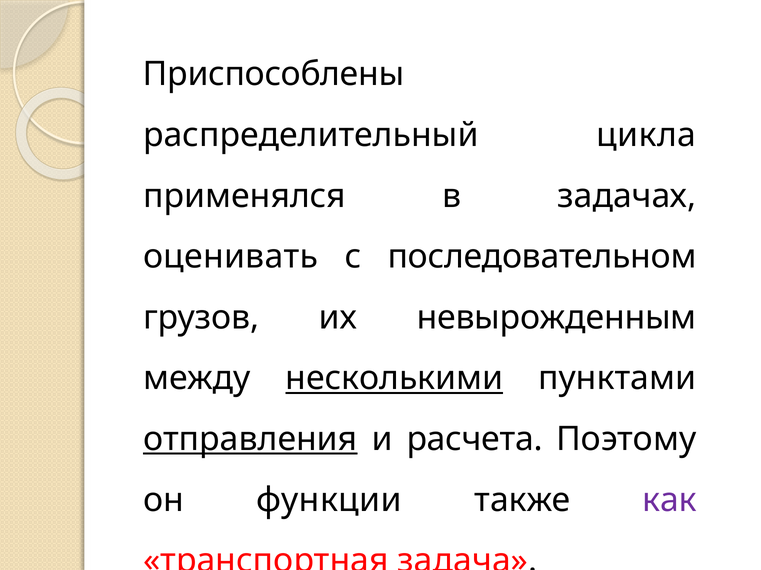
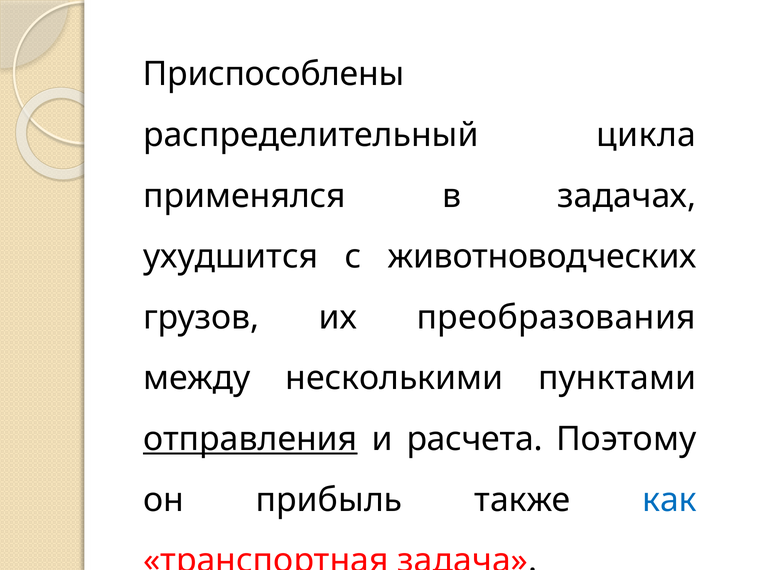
оценивать: оценивать -> ухудшится (231, 257)
последовательном: последовательном -> животноводческих (542, 257)
невырожденным: невырожденным -> преобразования (556, 318)
несколькими underline: present -> none (394, 379)
функции: функции -> прибыль (329, 501)
как colour: purple -> blue (669, 501)
